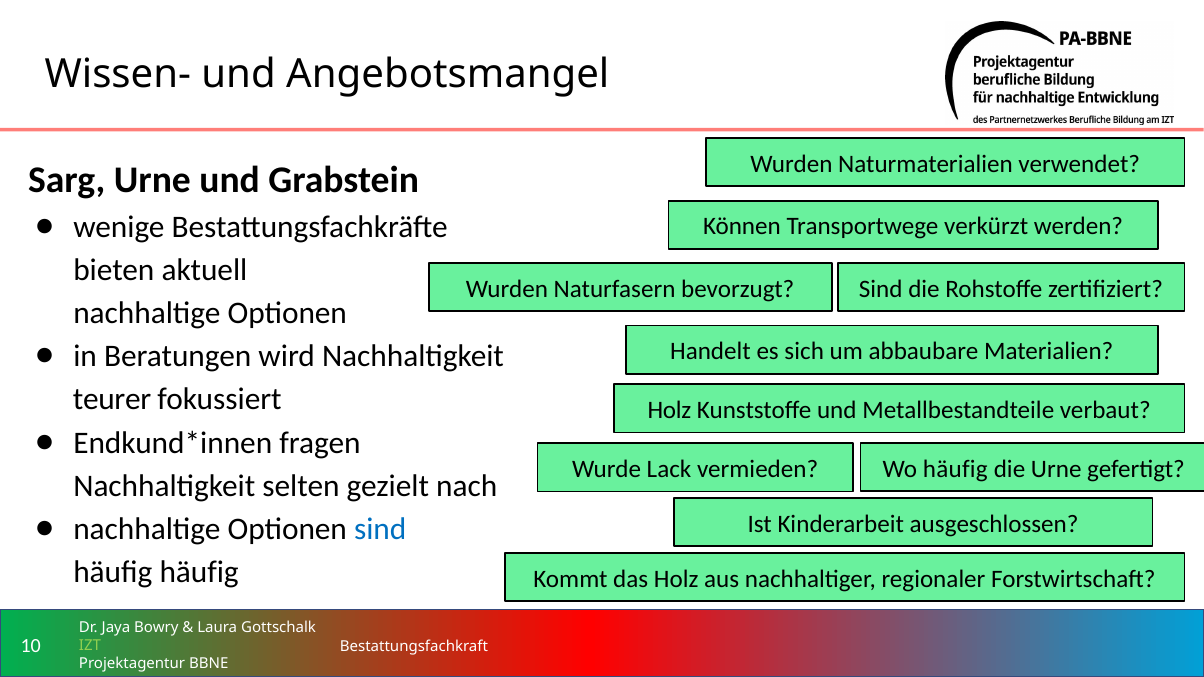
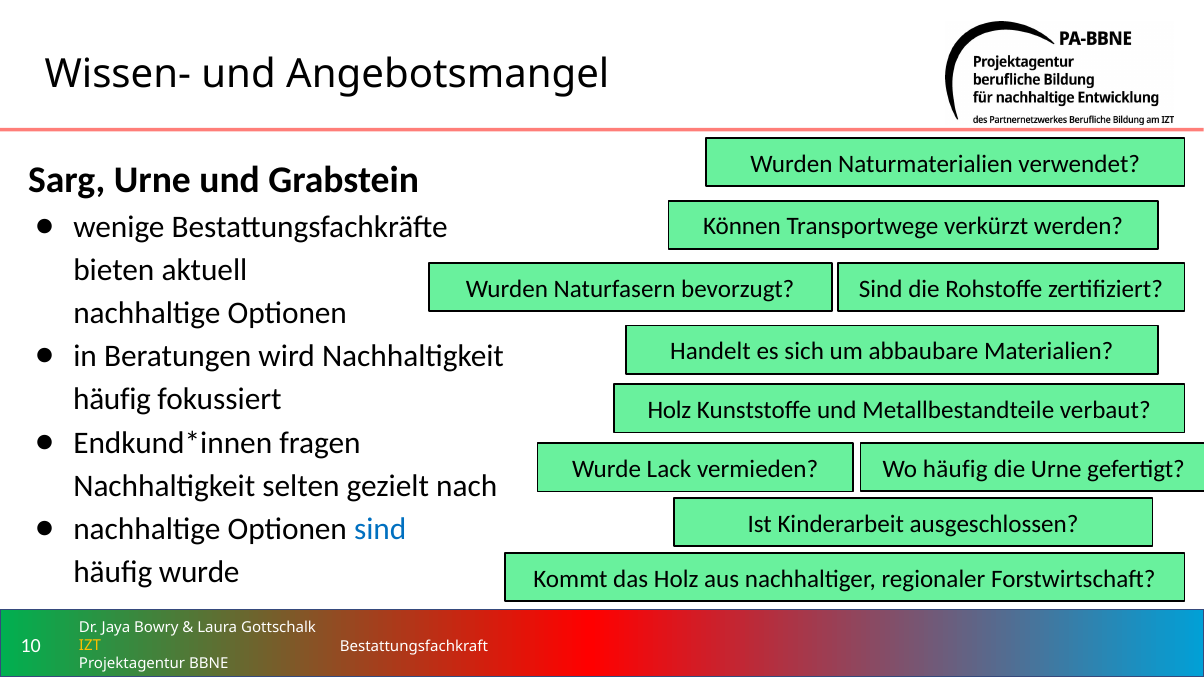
teurer: teurer -> häufig (112, 400)
häufig häufig: häufig -> wurde (199, 573)
IZT colour: light green -> yellow (90, 646)
